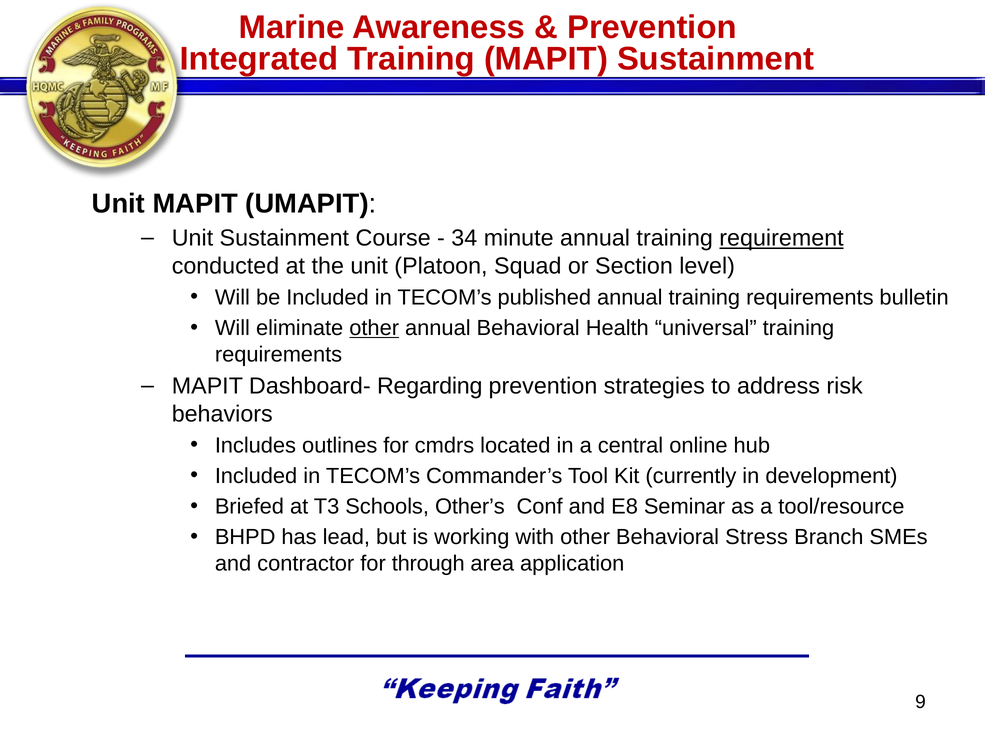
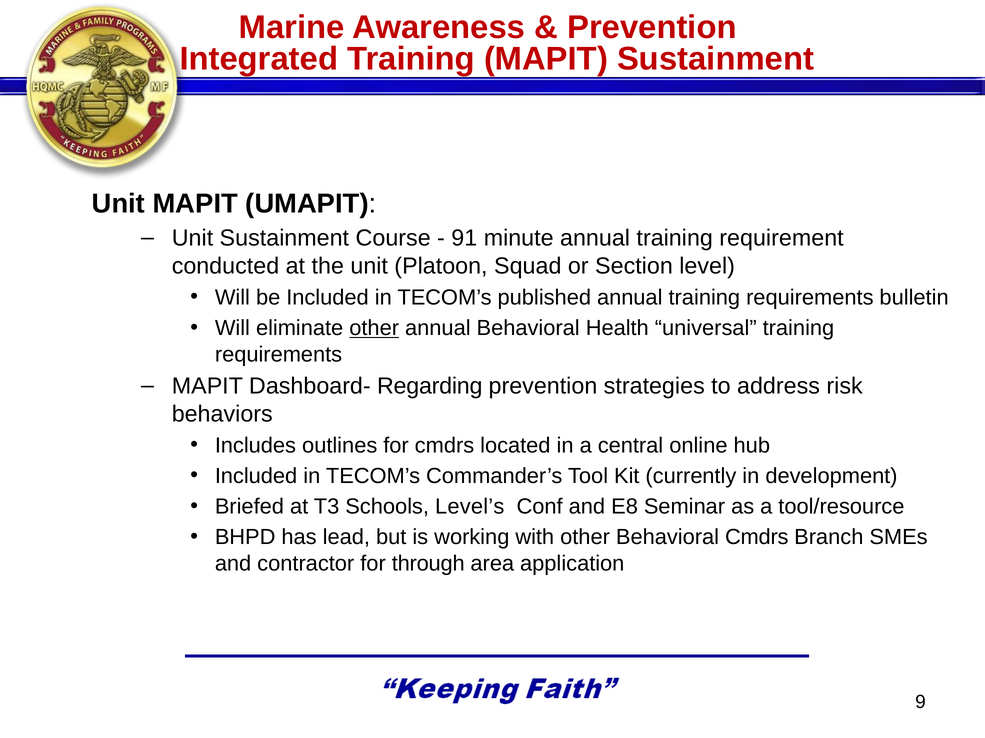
34: 34 -> 91 (464, 239)
requirement underline: present -> none (781, 239)
Other’s: Other’s -> Level’s (470, 507)
Behavioral Stress: Stress -> Cmdrs (757, 538)
